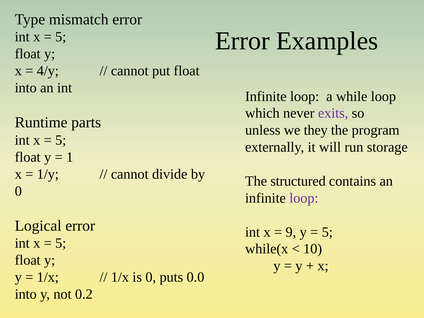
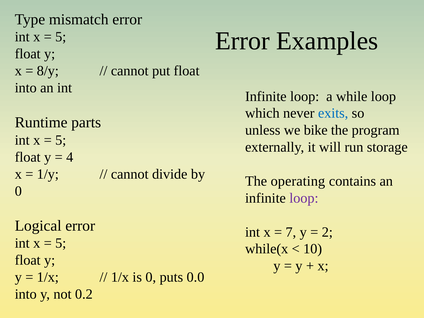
4/y: 4/y -> 8/y (48, 71)
exits colour: purple -> blue (333, 113)
they: they -> bike (316, 130)
1: 1 -> 4 (70, 157)
structured: structured -> operating (298, 181)
9: 9 -> 7 (291, 232)
5: 5 -> 2 (327, 232)
